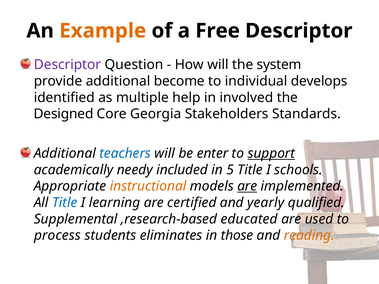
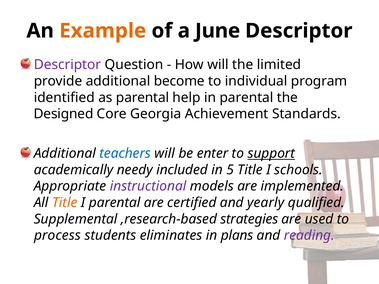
Free: Free -> June (218, 31)
system: system -> limited (279, 65)
develops: develops -> program (319, 81)
as multiple: multiple -> parental (143, 98)
in involved: involved -> parental (246, 98)
Stakeholders: Stakeholders -> Achievement (227, 114)
instructional colour: orange -> purple (148, 186)
are underline: present -> none (247, 186)
Title colour: blue -> orange (65, 203)
I learning: learning -> parental (115, 203)
educated: educated -> strategies (249, 219)
those: those -> plans (237, 236)
reading colour: orange -> purple (309, 236)
